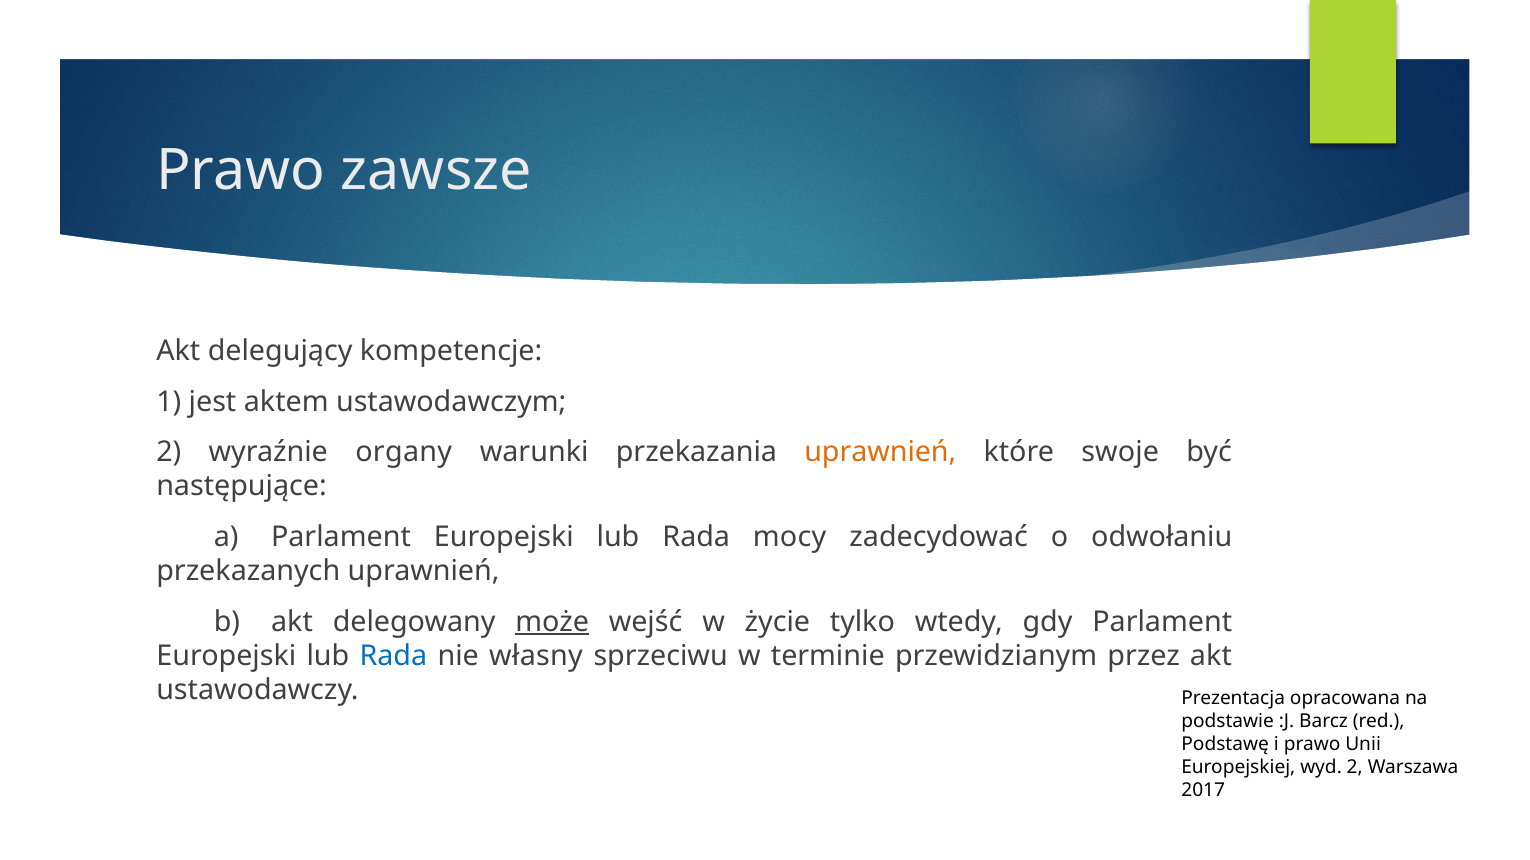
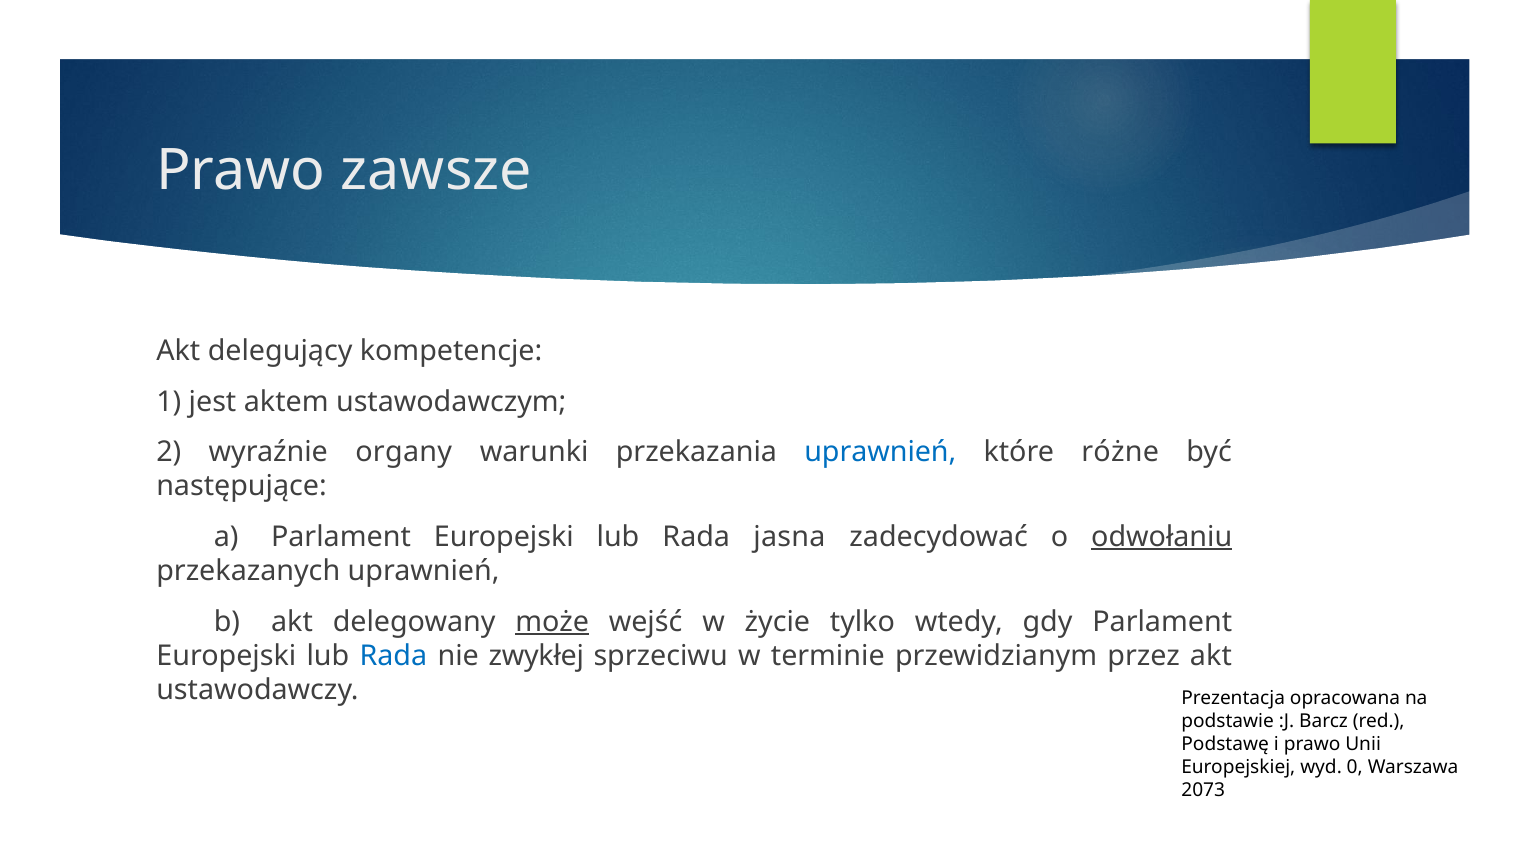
uprawnień colour: orange -> blue (880, 452)
swoje: swoje -> różne (1120, 452)
mocy: mocy -> jasna (789, 537)
odwołaniu underline: none -> present (1162, 537)
własny: własny -> zwykłej (536, 656)
wyd 2: 2 -> 0 (1355, 767)
2017: 2017 -> 2073 (1203, 790)
